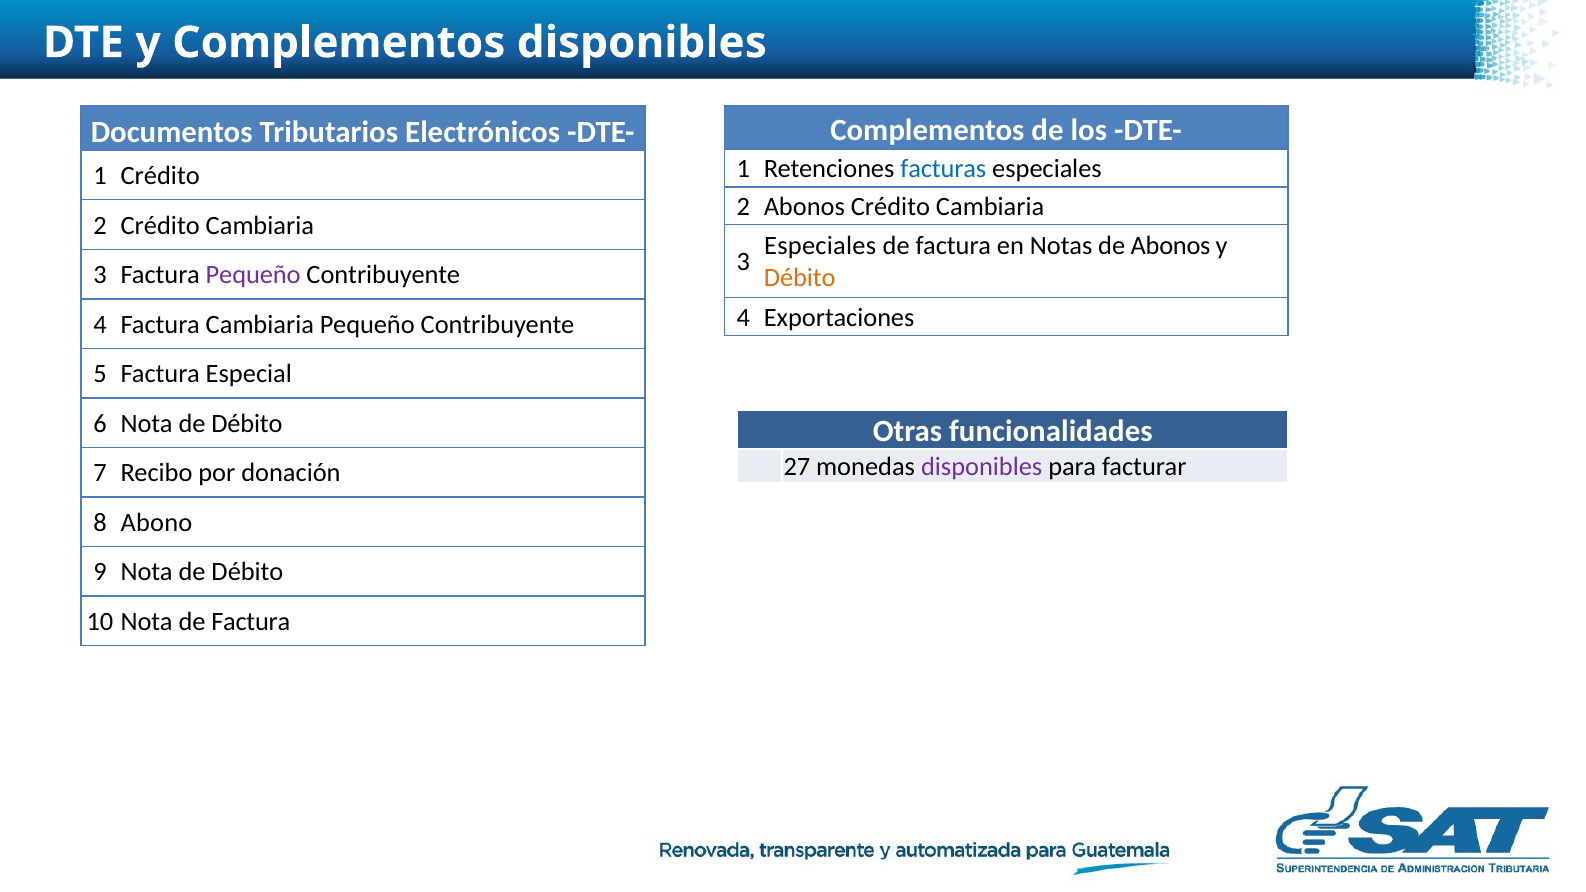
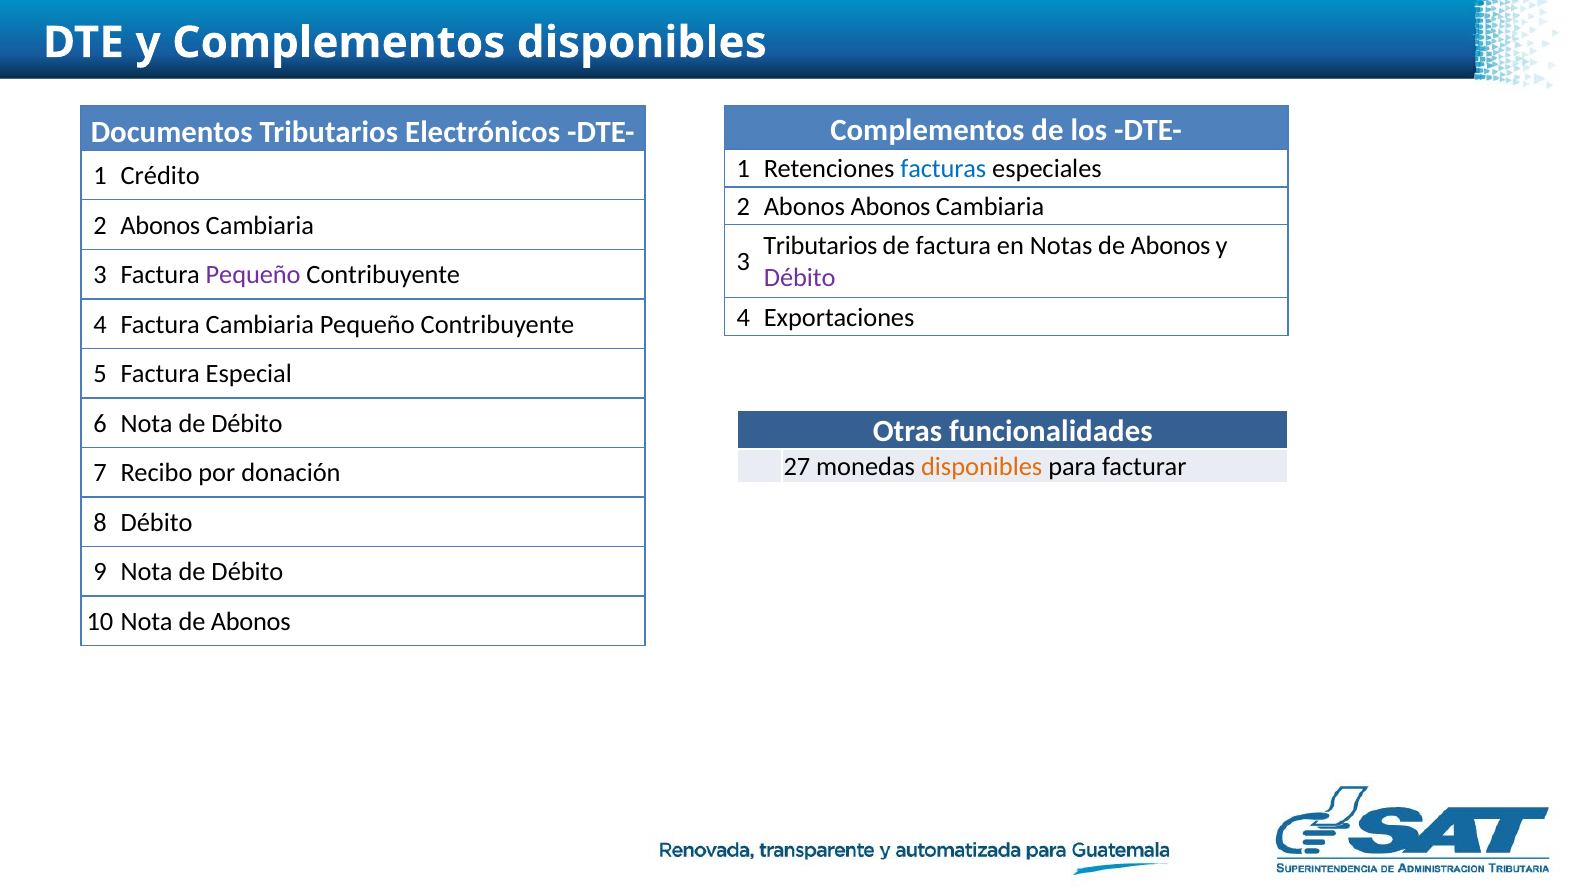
Abonos Crédito: Crédito -> Abonos (891, 207)
Crédito: Crédito -> Abonos (160, 226)
Especiales: Especiales -> Tributarios (820, 246)
Débito colour: orange -> purple (800, 278)
disponibles colour: purple -> orange (982, 467)
8 Abono: Abono -> Débito (157, 523)
Nota de Factura: Factura -> Abonos (251, 622)
